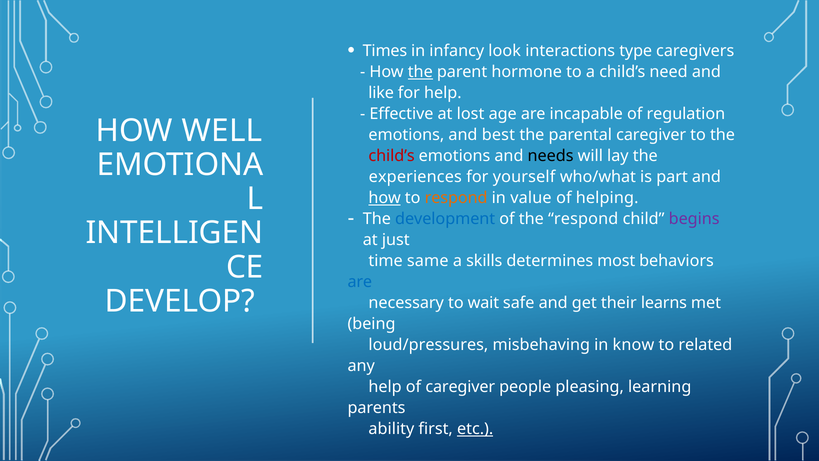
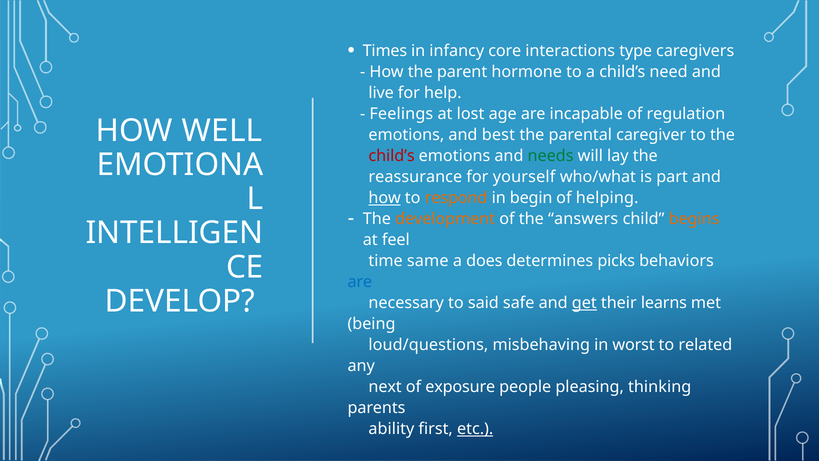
look: look -> core (505, 51)
the underline: present -> none (420, 72)
like: like -> live (381, 93)
Effective: Effective -> Feelings (401, 114)
needs colour: black -> green (551, 156)
experiences: experiences -> reassurance (415, 177)
value: value -> begin (531, 198)
development colour: blue -> orange (445, 219)
the respond: respond -> answers (583, 219)
begins colour: purple -> orange (694, 219)
just: just -> feel (396, 240)
skills: skills -> does (484, 261)
most: most -> picks (616, 261)
wait: wait -> said (483, 303)
get underline: none -> present (584, 303)
loud/pressures: loud/pressures -> loud/questions (428, 345)
know: know -> worst (634, 345)
help: help -> next (385, 387)
of caregiver: caregiver -> exposure (460, 387)
learning: learning -> thinking (660, 387)
